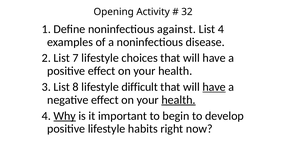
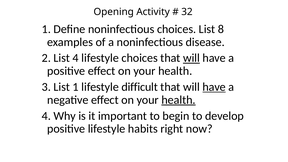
noninfectious against: against -> choices (177, 29)
List 4: 4 -> 8 (221, 29)
List 7: 7 -> 4 (76, 58)
will underline: none -> present (191, 58)
List 8: 8 -> 1 (76, 87)
Why underline: present -> none (65, 116)
